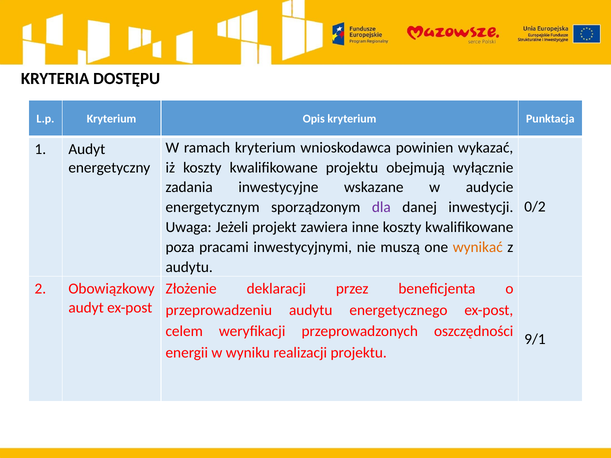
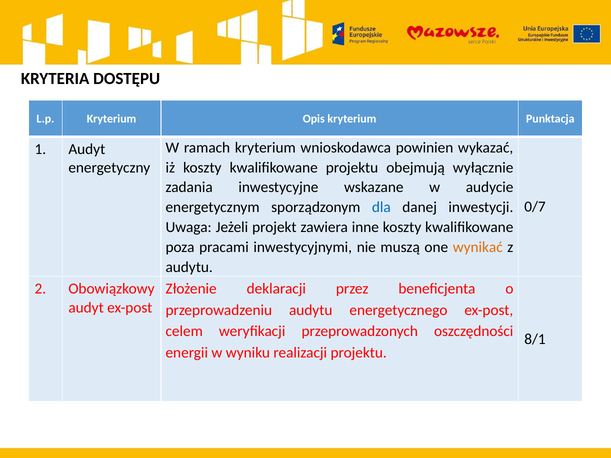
0/2: 0/2 -> 0/7 (535, 207)
dla colour: purple -> blue (381, 207)
9/1: 9/1 -> 8/1 (535, 339)
